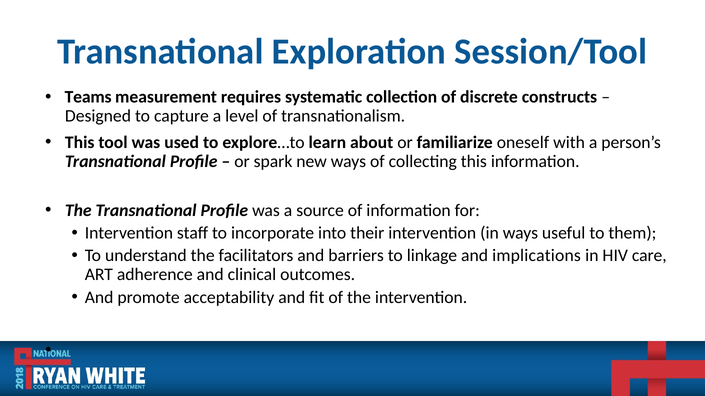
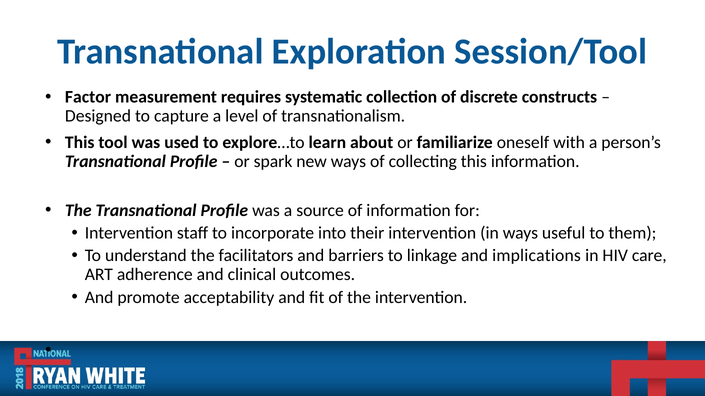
Teams: Teams -> Factor (88, 97)
